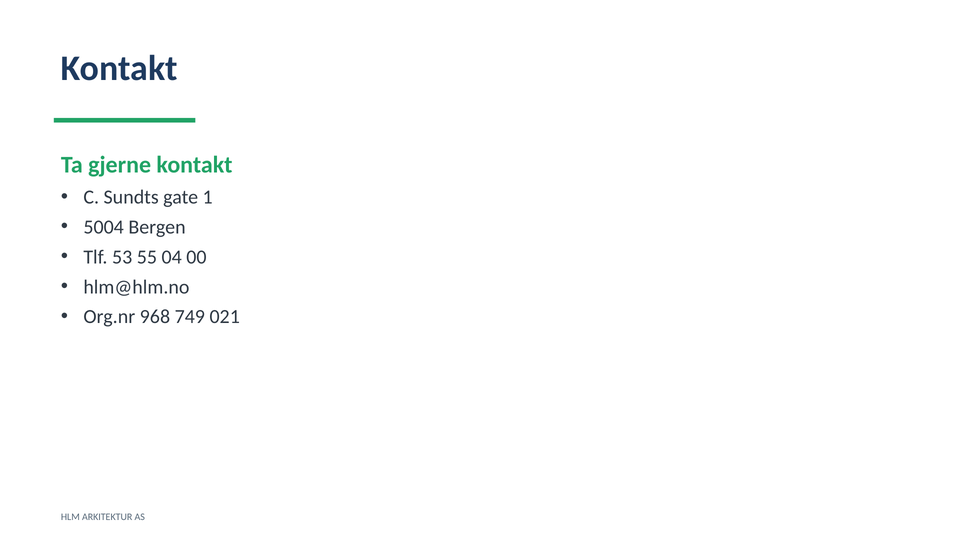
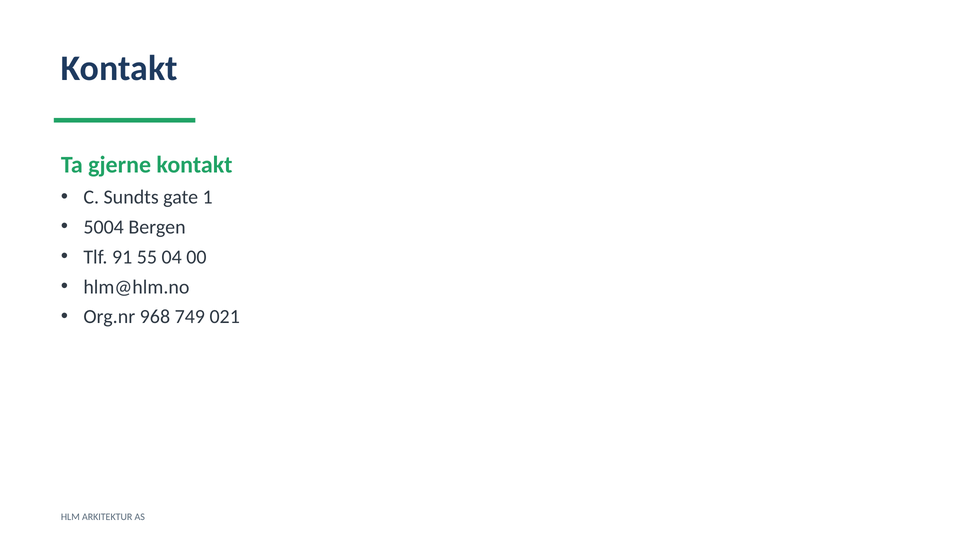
53: 53 -> 91 (122, 257)
